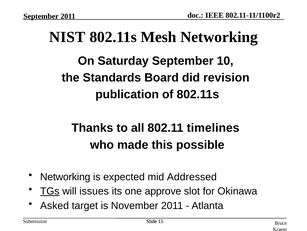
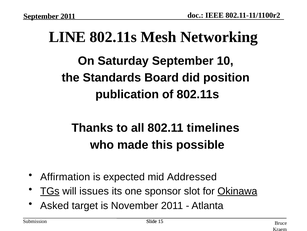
NIST: NIST -> LINE (67, 37)
revision: revision -> position (226, 77)
Networking: Networking -> Affirmation (65, 176)
approve: approve -> sponsor (163, 191)
Okinawa underline: none -> present (237, 191)
